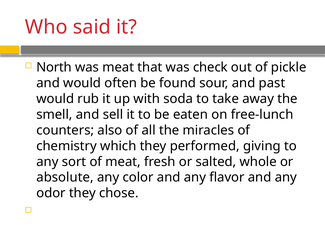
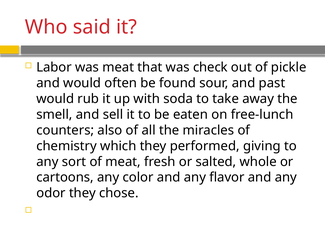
North: North -> Labor (54, 67)
absolute: absolute -> cartoons (65, 177)
